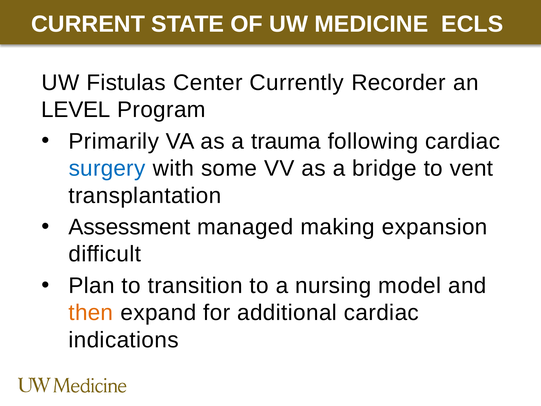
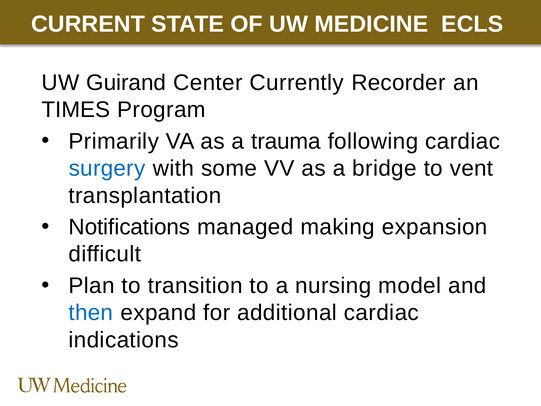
Fistulas: Fistulas -> Guirand (126, 83)
LEVEL: LEVEL -> TIMES (76, 110)
Assessment: Assessment -> Notifications (129, 227)
then colour: orange -> blue (91, 313)
